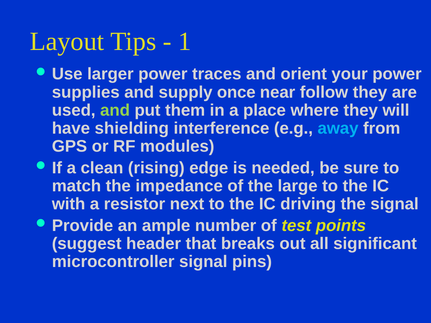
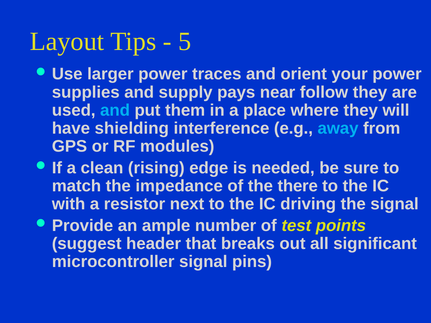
1: 1 -> 5 (185, 42)
once: once -> pays (236, 92)
and colour: light green -> light blue (115, 110)
large: large -> there (298, 186)
